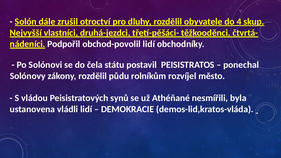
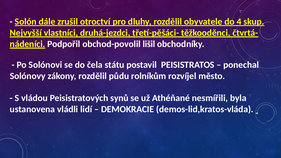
obchod-povolil lidí: lidí -> lišil (149, 44)
